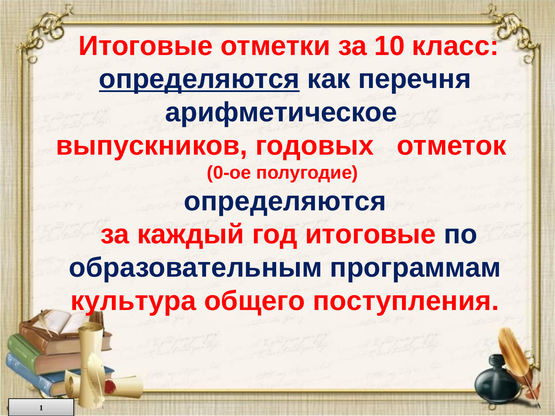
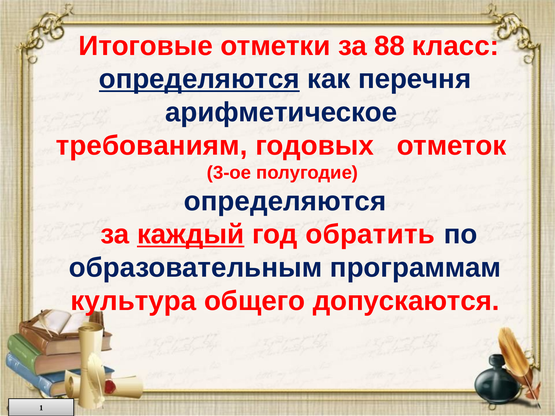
10: 10 -> 88 (390, 46)
выпускников: выпускников -> требованиям (152, 146)
0-ое: 0-ое -> 3-ое (229, 173)
каждый underline: none -> present (191, 235)
год итоговые: итоговые -> обратить (370, 235)
поступления: поступления -> допускаются (406, 301)
